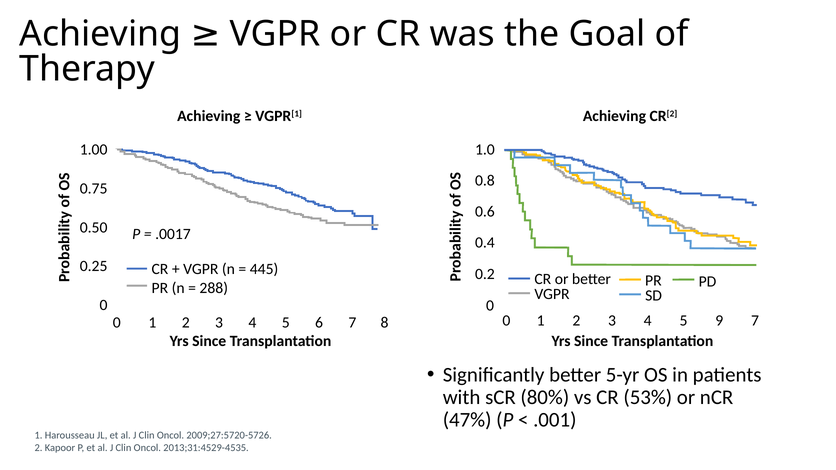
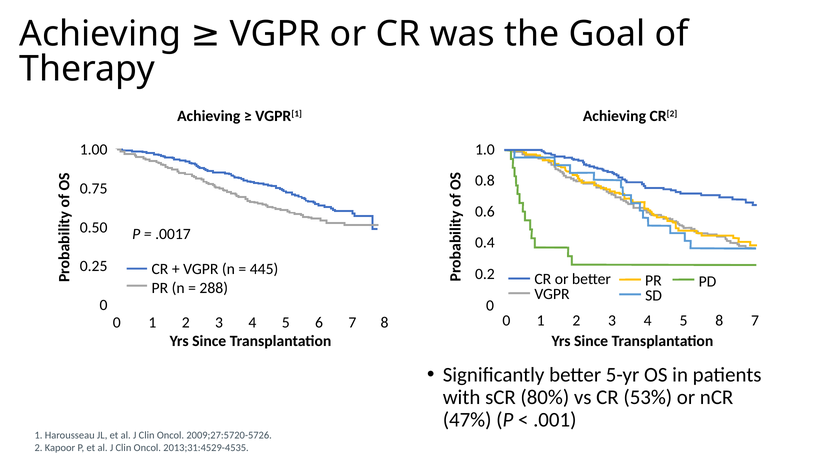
5 9: 9 -> 8 (719, 321)
